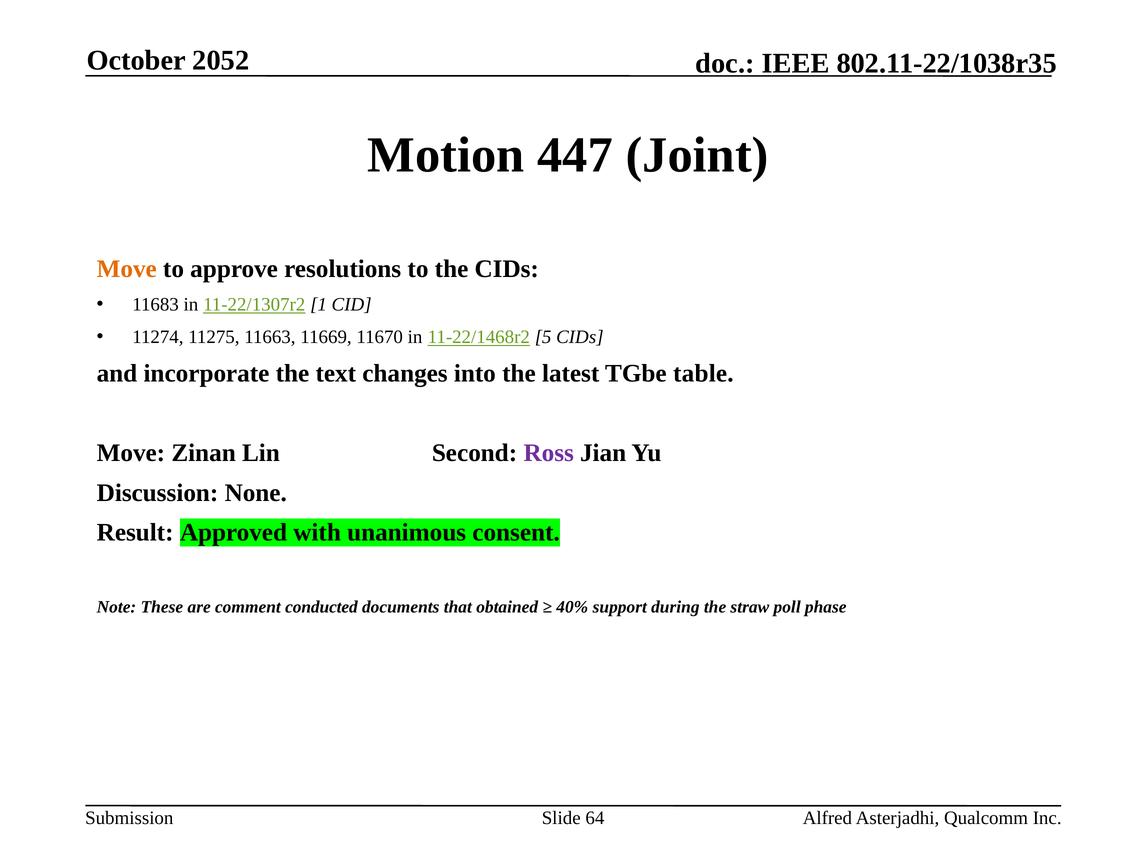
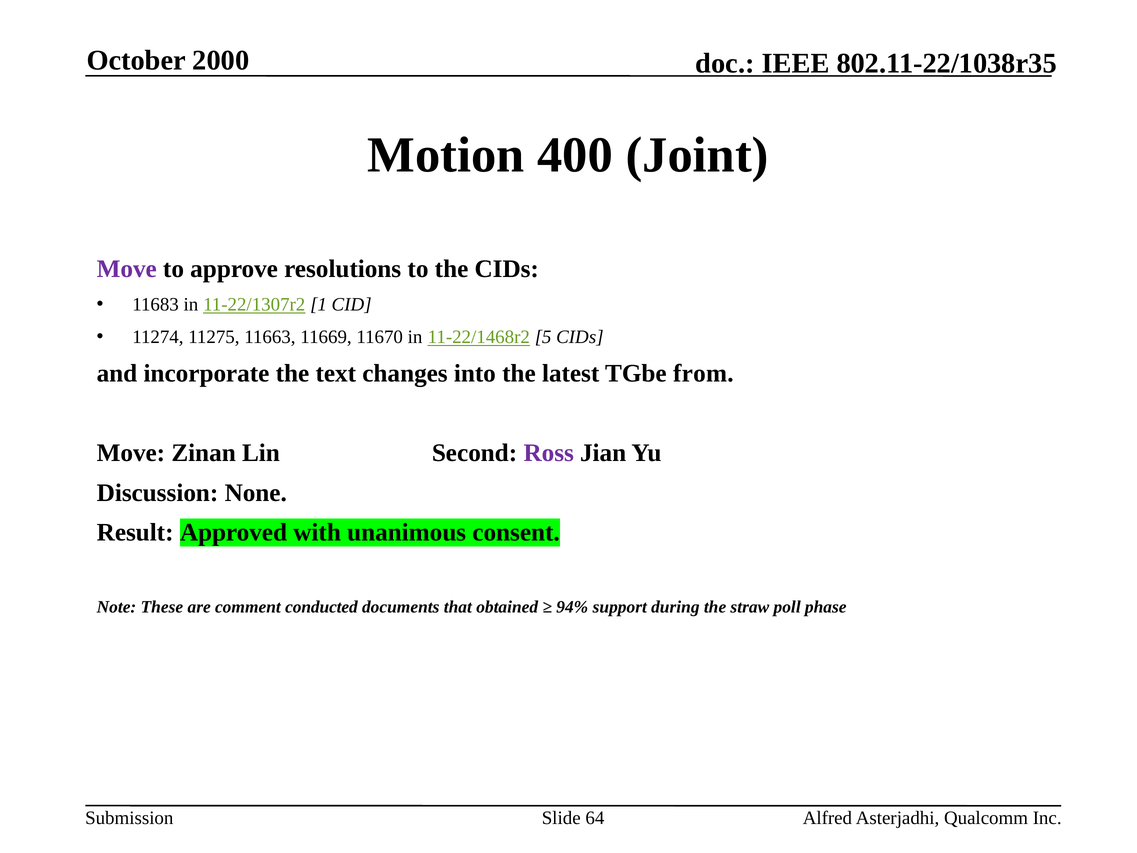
2052: 2052 -> 2000 (221, 60)
447: 447 -> 400 (575, 155)
Move colour: orange -> purple (127, 269)
table: table -> from (703, 373)
40%: 40% -> 94% (572, 607)
